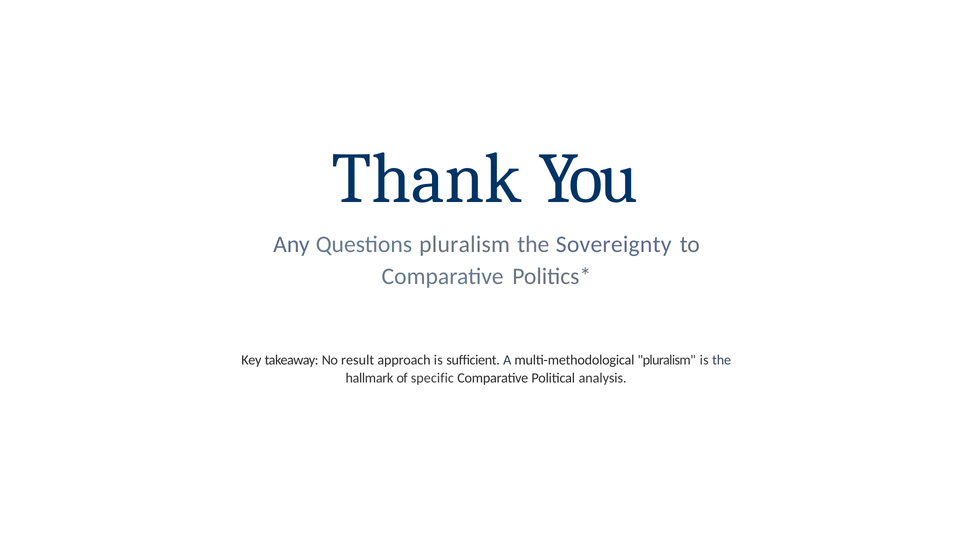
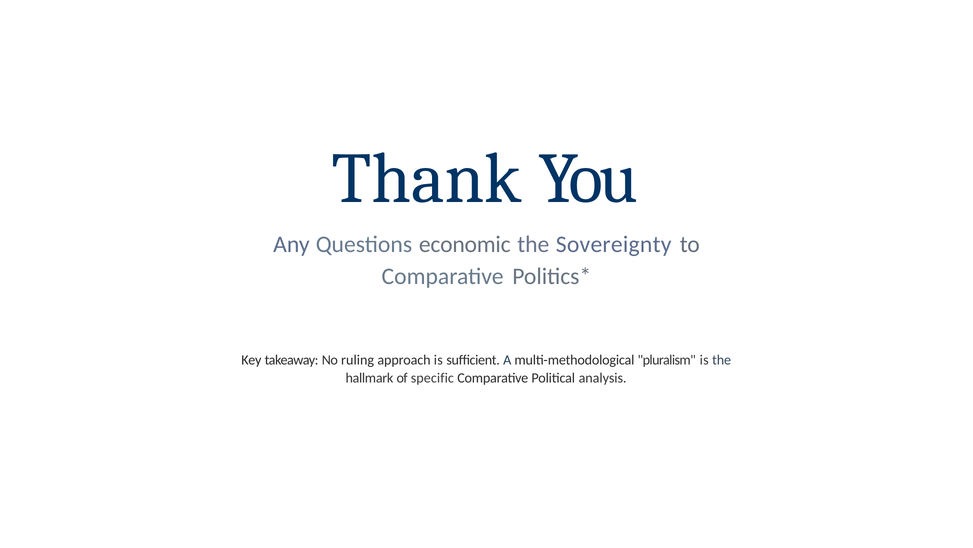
Questions pluralism: pluralism -> economic (465, 244)
result: result -> ruling (358, 360)
